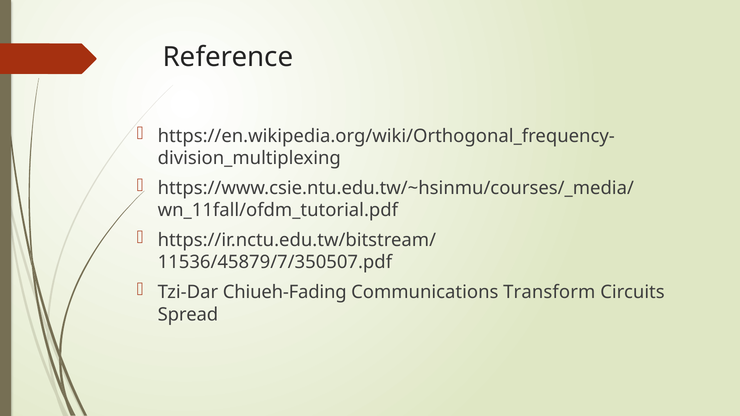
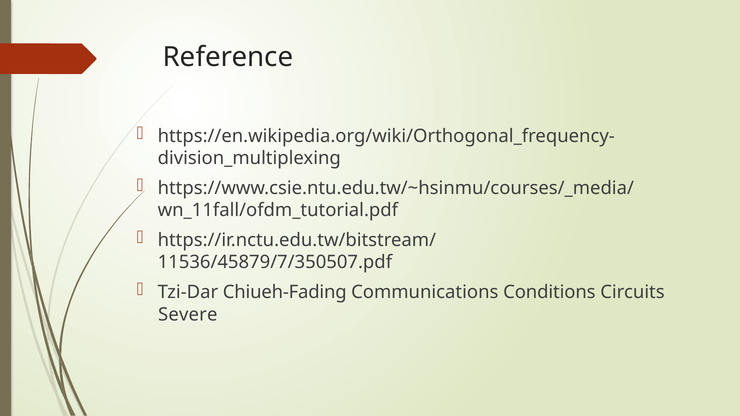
Transform: Transform -> Conditions (549, 292)
Spread: Spread -> Severe (188, 315)
